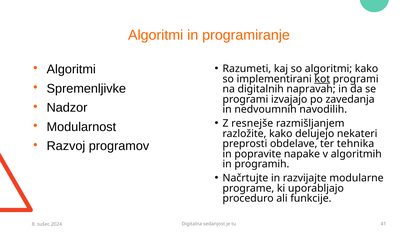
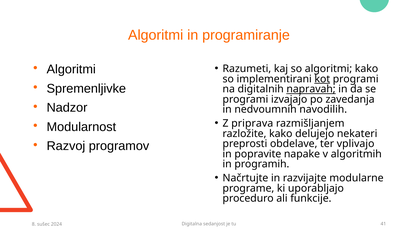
napravah underline: none -> present (311, 89)
resnejše: resnejše -> priprava (252, 124)
tehnika: tehnika -> vplivajo (356, 144)
